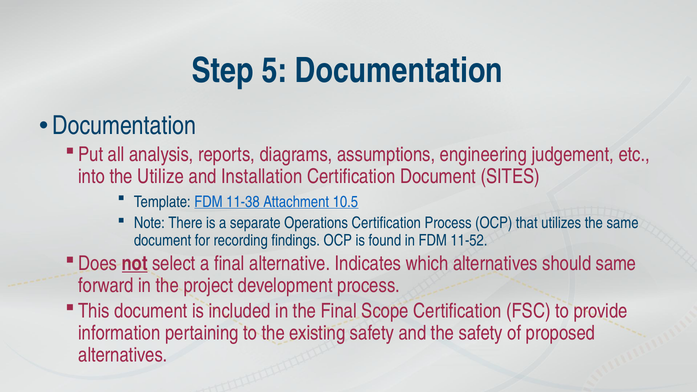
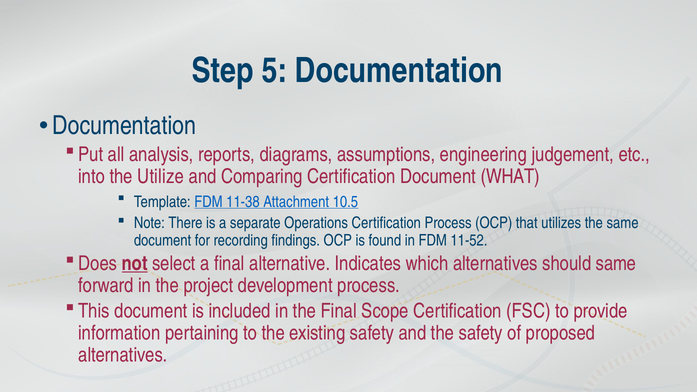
Installation: Installation -> Comparing (262, 177)
SITES: SITES -> WHAT (510, 177)
